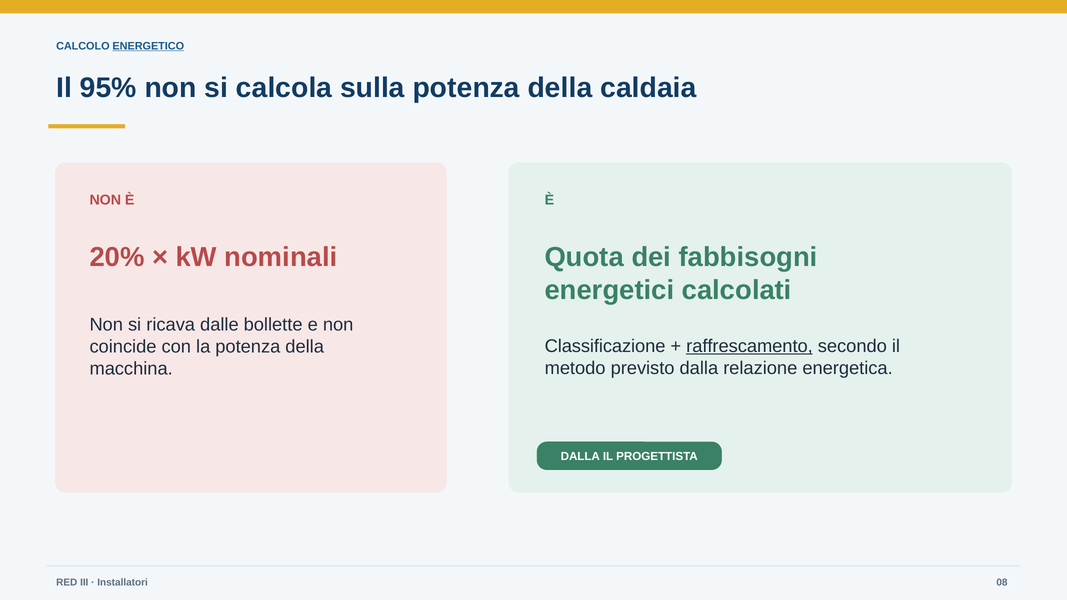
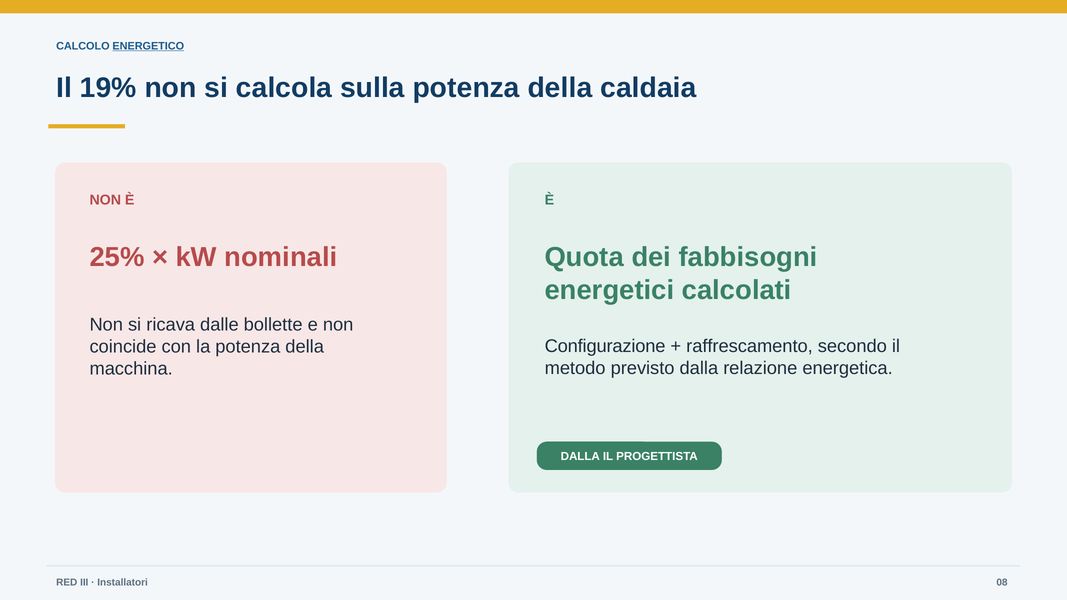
95%: 95% -> 19% (108, 88)
20%: 20% -> 25% (117, 257)
Classificazione: Classificazione -> Configurazione (605, 346)
raffrescamento underline: present -> none (749, 346)
